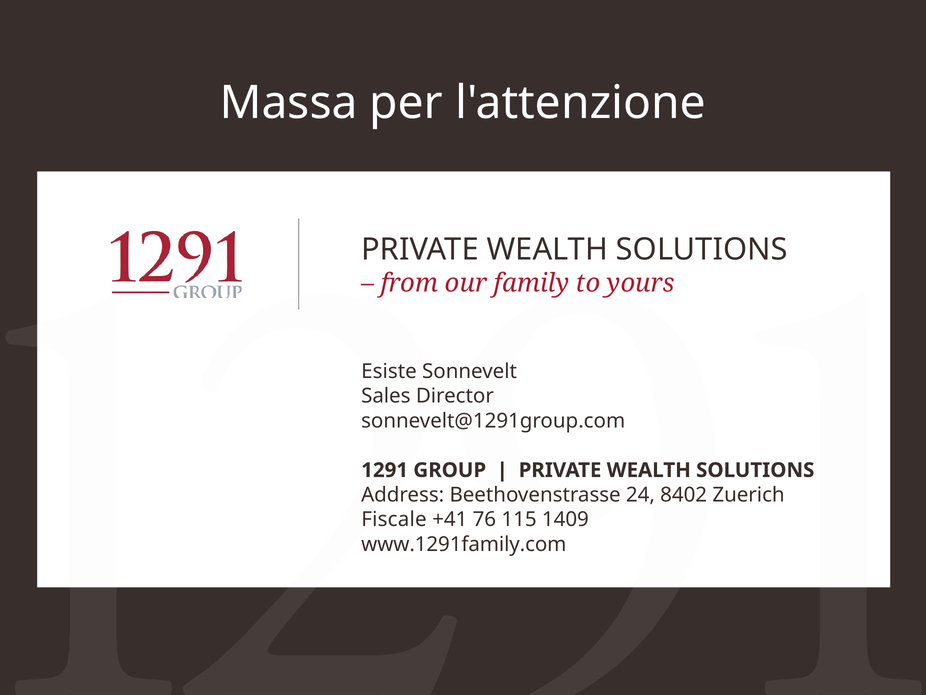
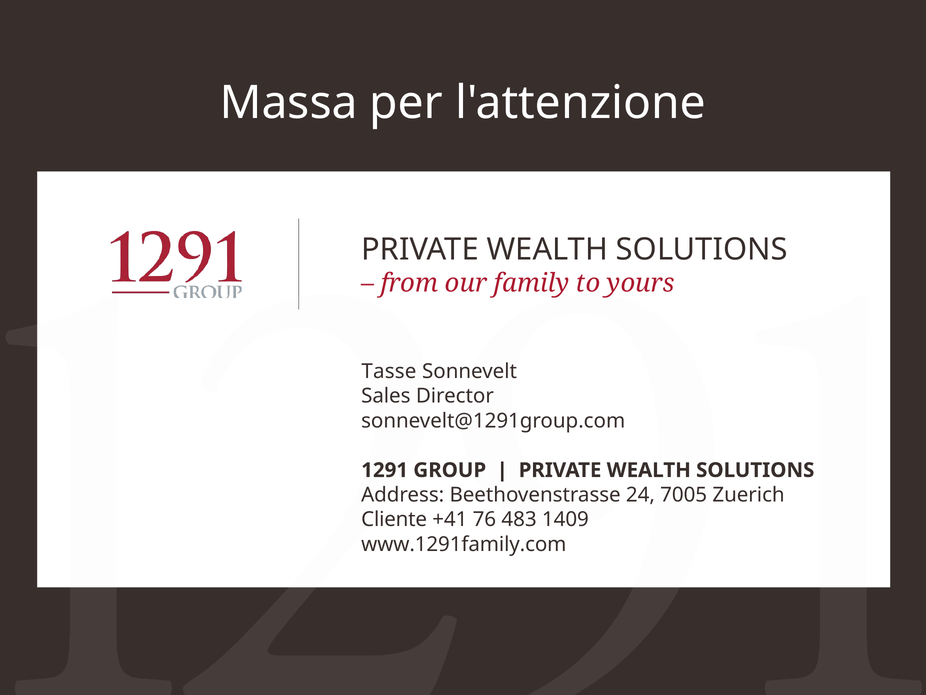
Esiste: Esiste -> Tasse (389, 371)
8402: 8402 -> 7005 (684, 495)
Fiscale: Fiscale -> Cliente (394, 519)
115: 115 -> 483 (519, 519)
